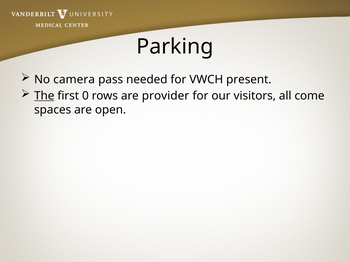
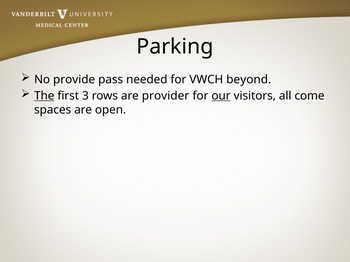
camera: camera -> provide (74, 80)
present: present -> beyond (249, 80)
0: 0 -> 3 (85, 96)
our underline: none -> present (221, 96)
